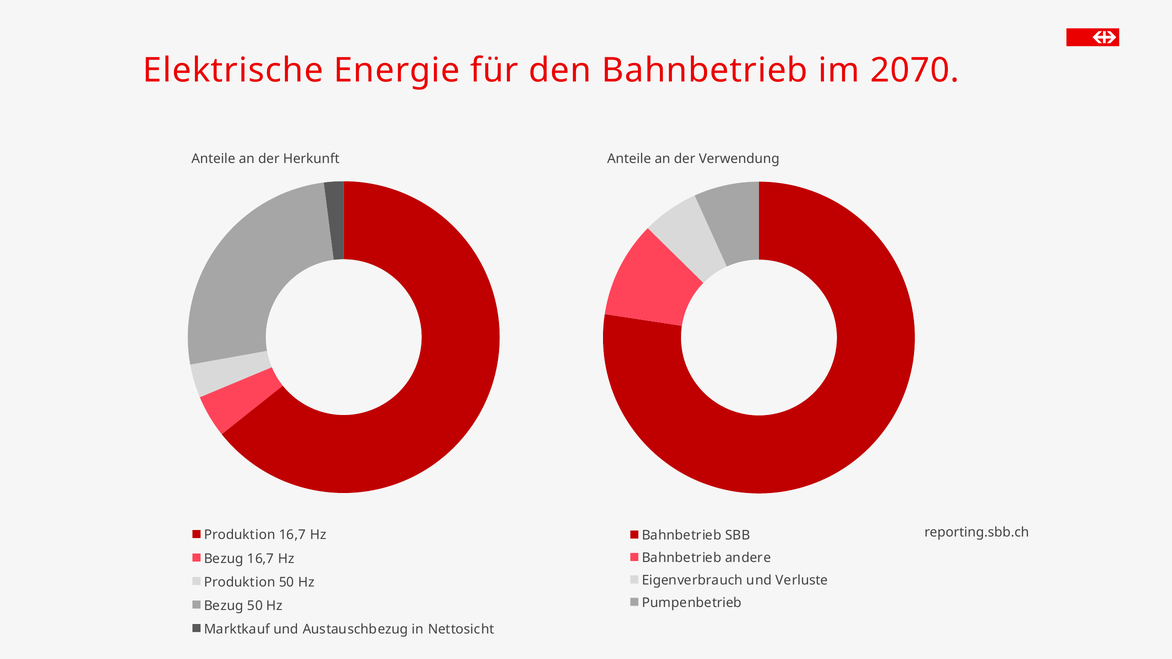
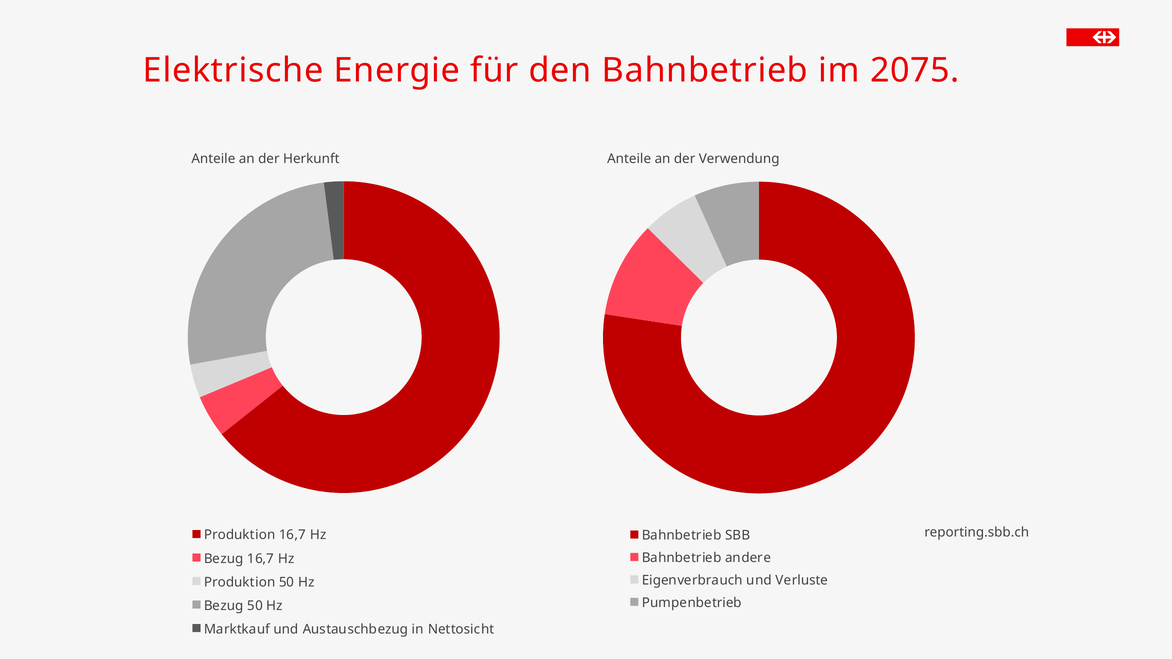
2070: 2070 -> 2075 (915, 70)
